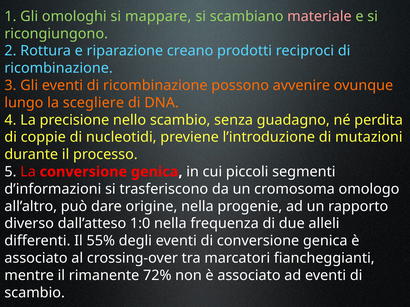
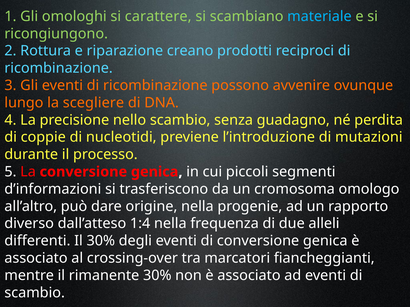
mappare: mappare -> carattere (158, 16)
materiale colour: pink -> light blue (319, 16)
1:0: 1:0 -> 1:4 (140, 224)
Il 55%: 55% -> 30% (101, 241)
rimanente 72%: 72% -> 30% (157, 276)
